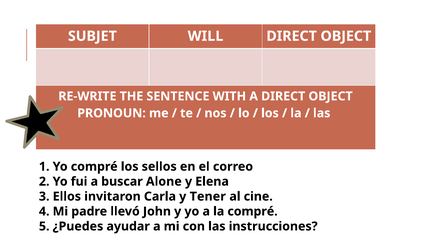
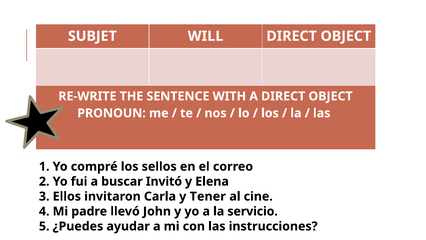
Alone: Alone -> Invitó (164, 181)
la compré: compré -> servicio (253, 211)
